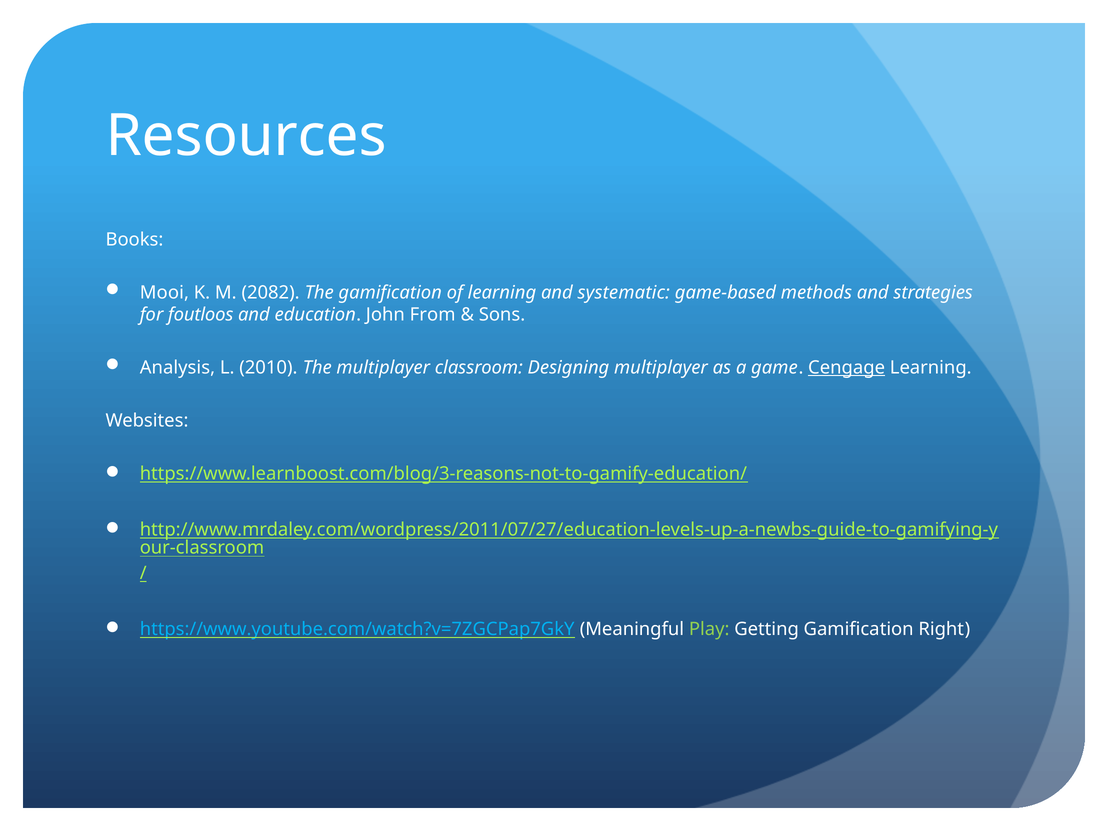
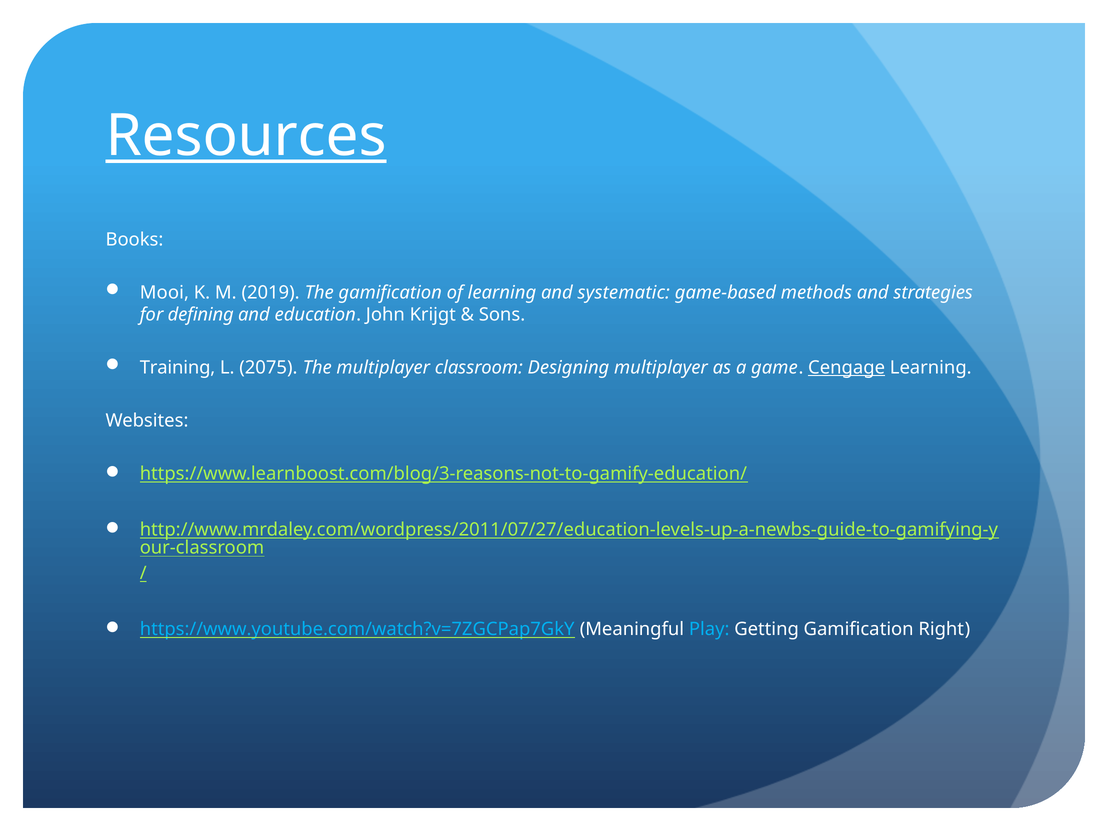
Resources underline: none -> present (246, 136)
2082: 2082 -> 2019 (271, 292)
foutloos: foutloos -> defining (201, 315)
From: From -> Krijgt (433, 315)
Analysis: Analysis -> Training (178, 368)
2010: 2010 -> 2075 (268, 368)
Play colour: light green -> light blue (709, 629)
